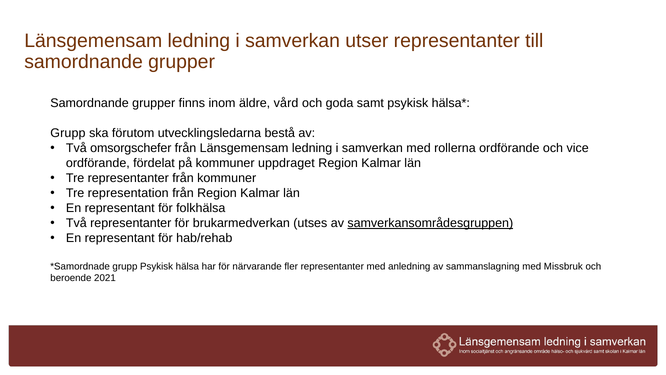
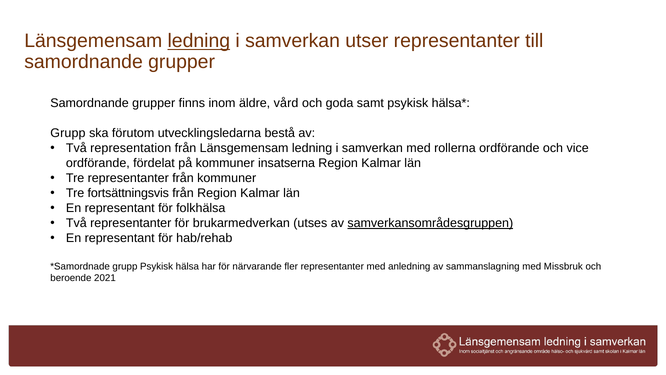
ledning underline: none -> present (199, 41)
omsorgschefer: omsorgschefer -> representation (131, 148)
uppdraget: uppdraget -> insatserna (287, 163)
representation: representation -> fortsättningsvis (128, 193)
